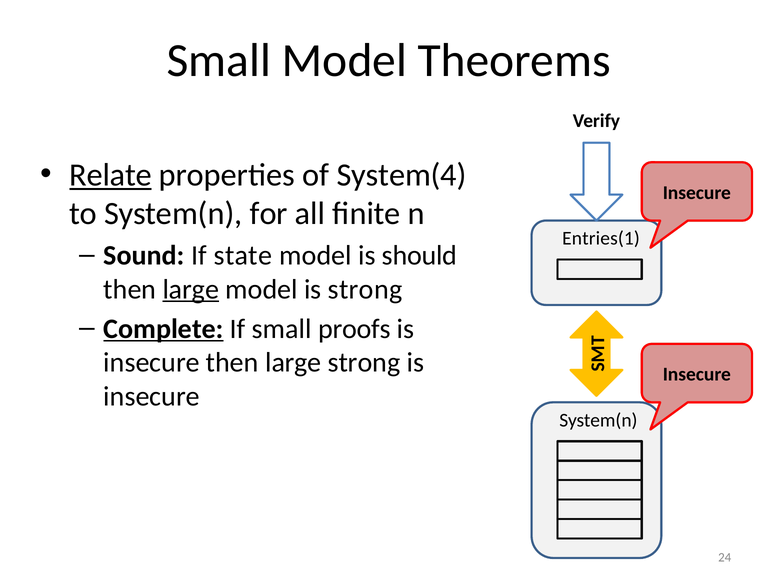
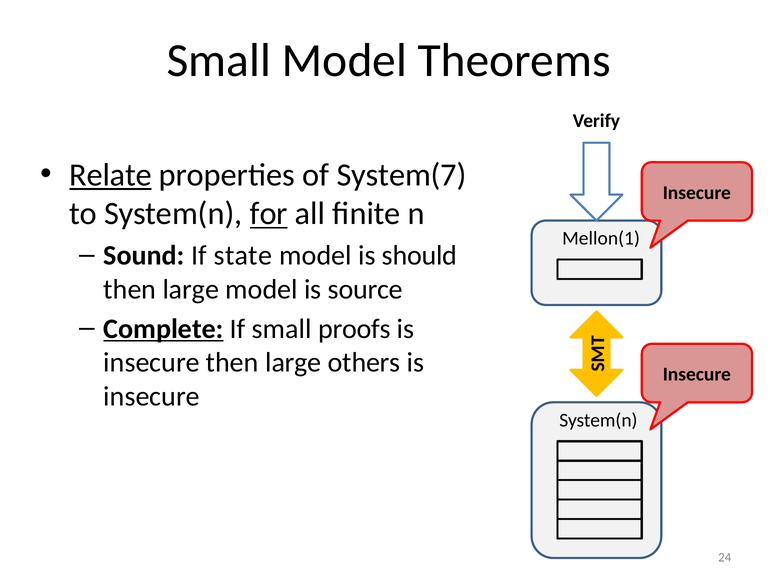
System(4: System(4 -> System(7 (402, 175)
for underline: none -> present (269, 214)
Entries(1: Entries(1 -> Mellon(1 (601, 238)
large underline: present -> none (191, 289)
is strong: strong -> source (365, 289)
large strong: strong -> others (364, 362)
